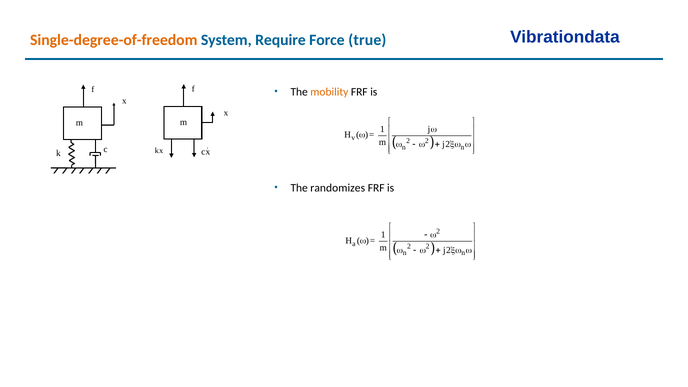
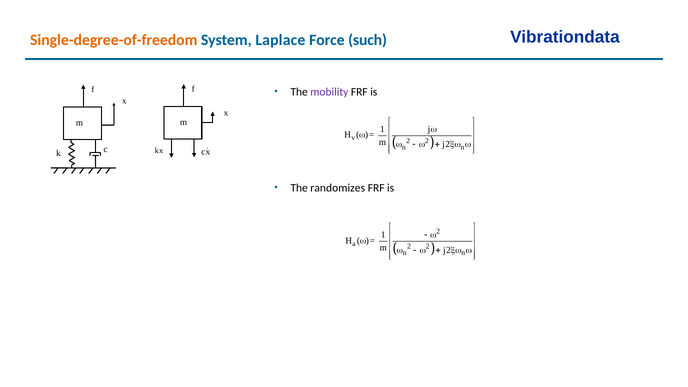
Require: Require -> Laplace (280, 40)
true: true -> such (368, 40)
mobility colour: orange -> purple (329, 92)
